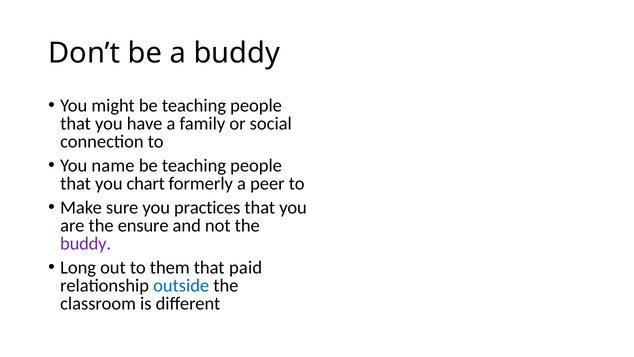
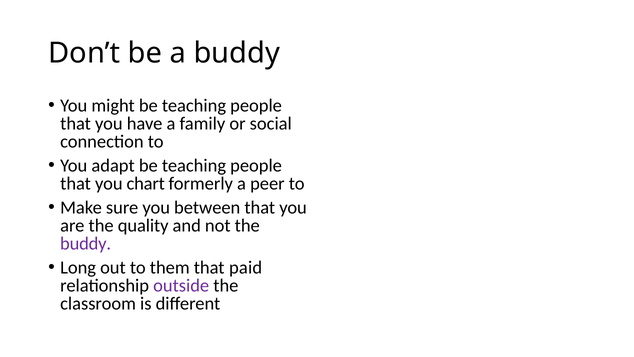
name: name -> adapt (113, 166)
practices: practices -> between (207, 207)
ensure: ensure -> quality (143, 225)
outside colour: blue -> purple (181, 285)
